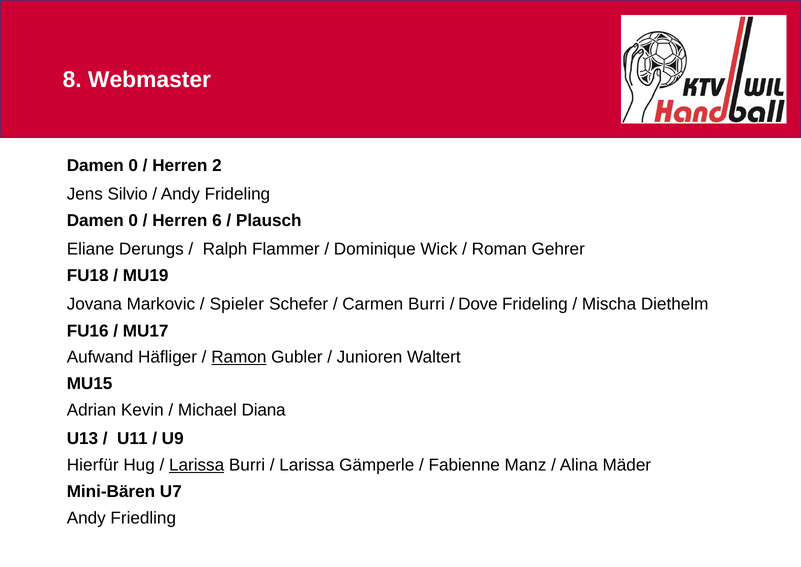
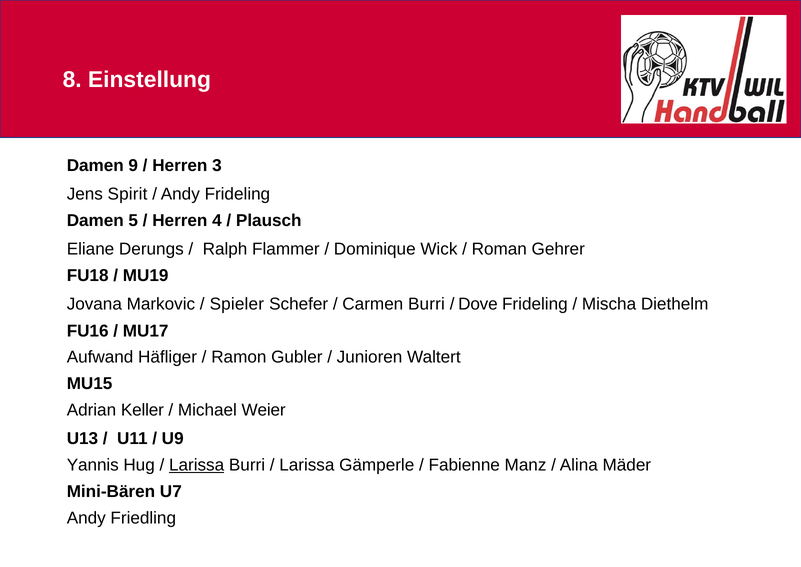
Webmaster: Webmaster -> Einstellung (149, 80)
0: 0 -> 9 (133, 165)
2: 2 -> 3 (217, 165)
Silvio: Silvio -> Spirit (128, 194)
0: 0 -> 5 (133, 220)
6: 6 -> 4 (217, 220)
Ramon underline: present -> none (239, 357)
Kevin: Kevin -> Keller (142, 410)
Diana: Diana -> Weier (264, 410)
Hierfür: Hierfür -> Yannis (93, 465)
